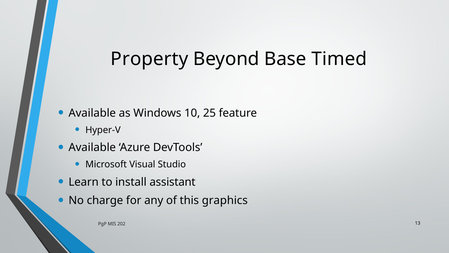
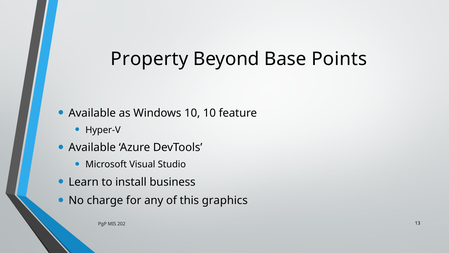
Timed: Timed -> Points (339, 59)
10 25: 25 -> 10 (209, 113)
assistant: assistant -> business (173, 182)
